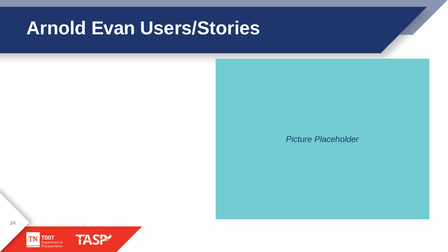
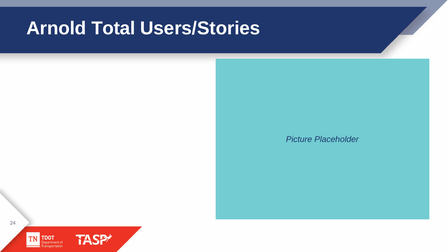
Evan: Evan -> Total (113, 28)
